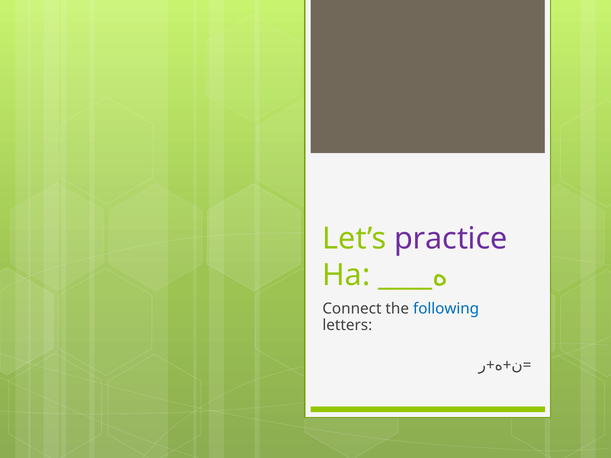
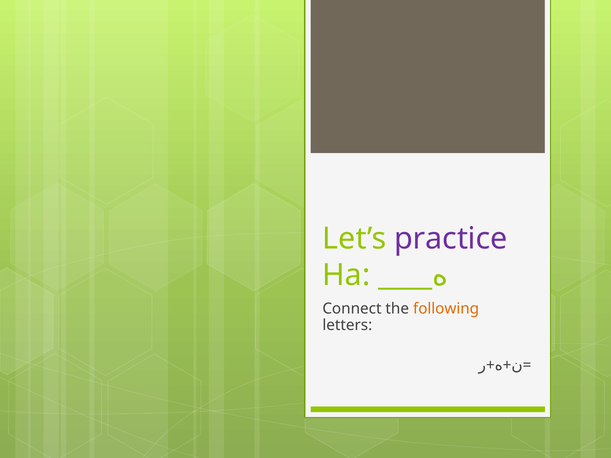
following colour: blue -> orange (446, 309)
